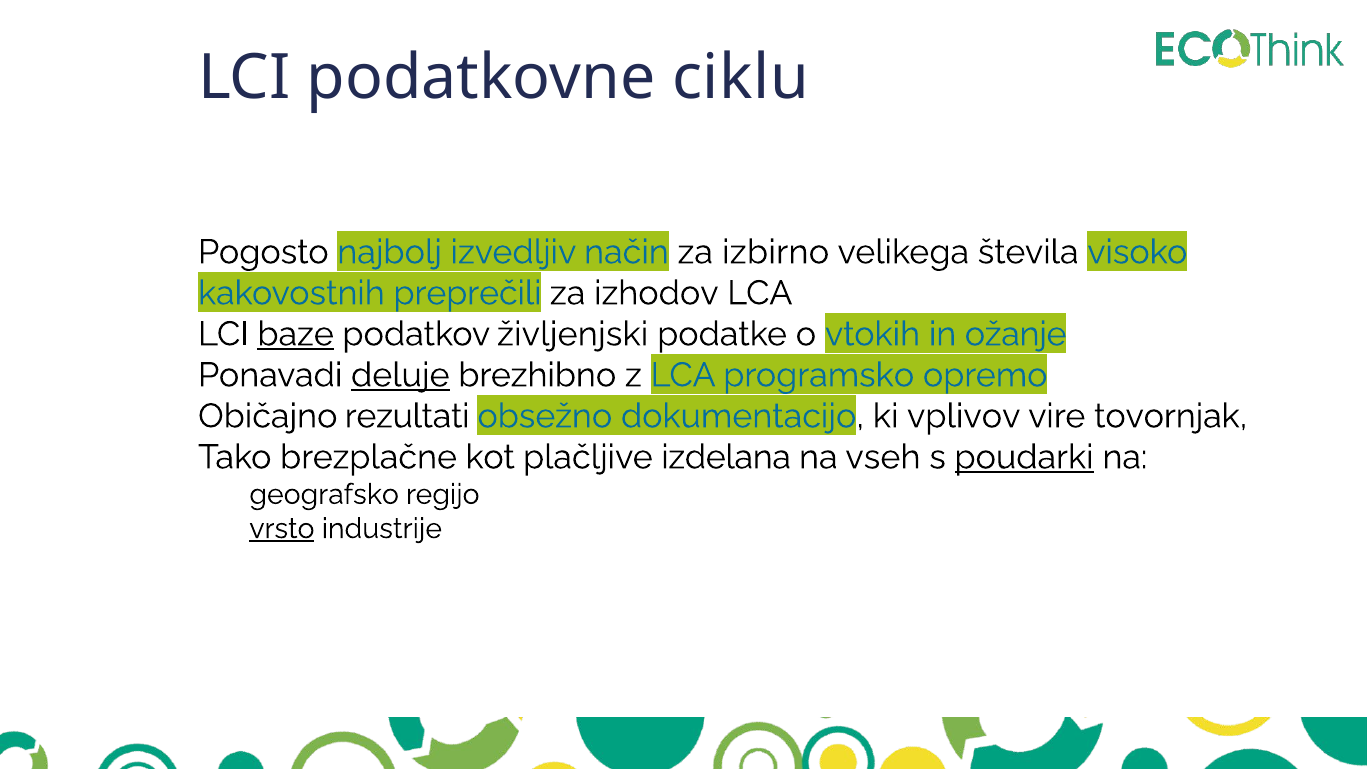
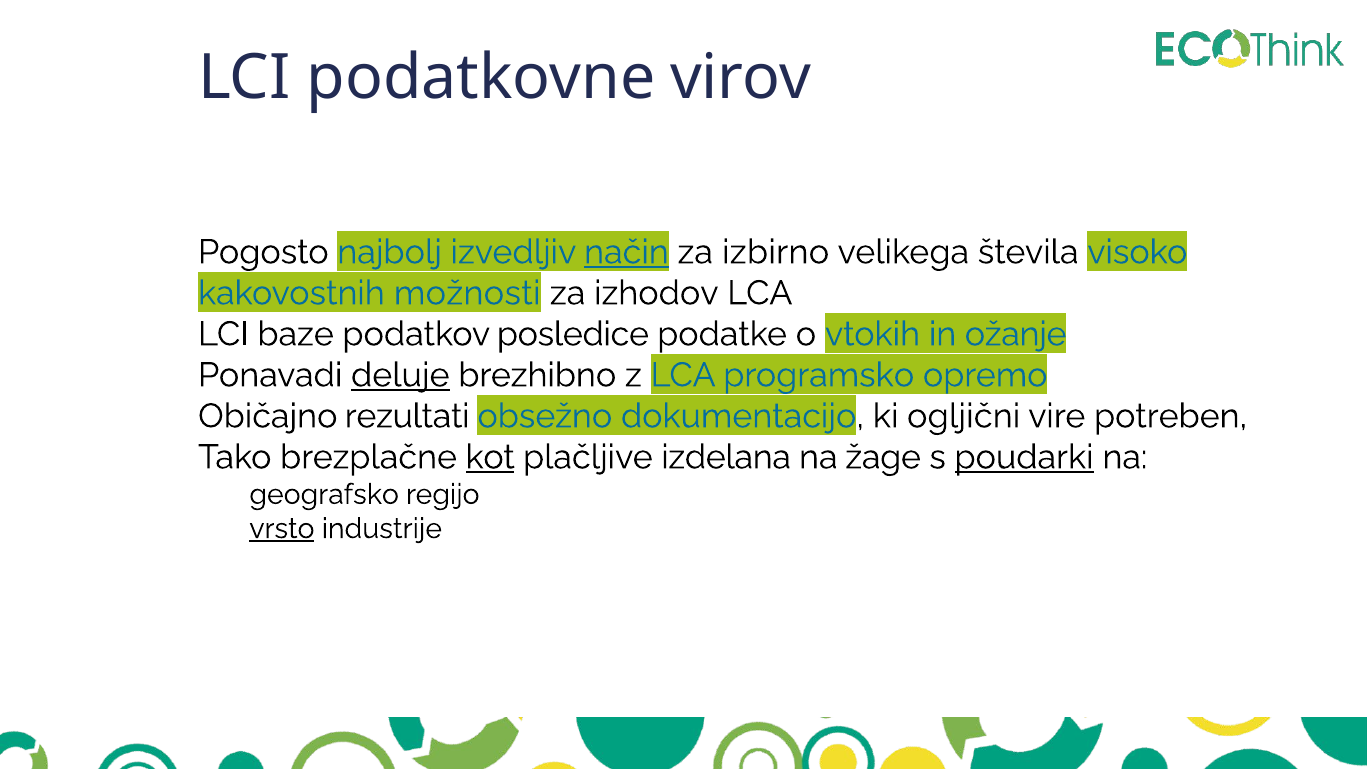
ciklu: ciklu -> virov (741, 77)
način underline: none -> present (626, 252)
preprečili: preprečili -> možnosti (467, 293)
baze underline: present -> none (296, 334)
življenjski: življenjski -> posledice (573, 334)
vplivov: vplivov -> ogljični (964, 416)
tovornjak: tovornjak -> potreben (1171, 416)
kot underline: none -> present (490, 457)
vseh: vseh -> žage (883, 457)
